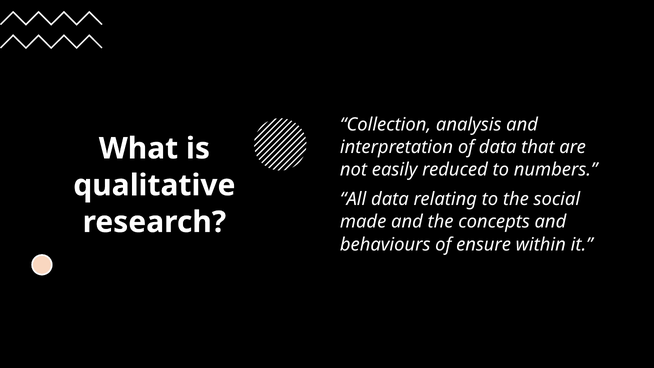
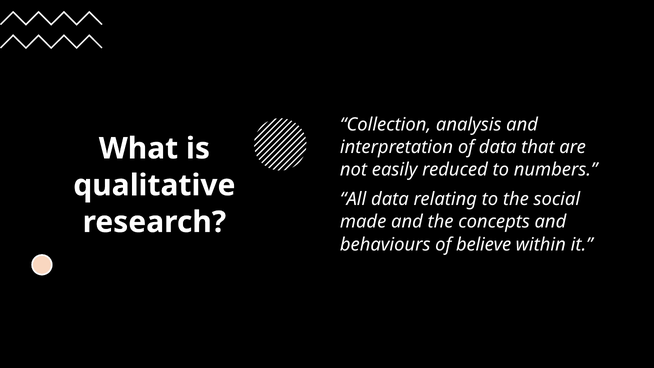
ensure: ensure -> believe (484, 244)
